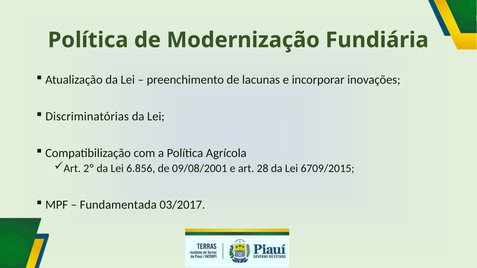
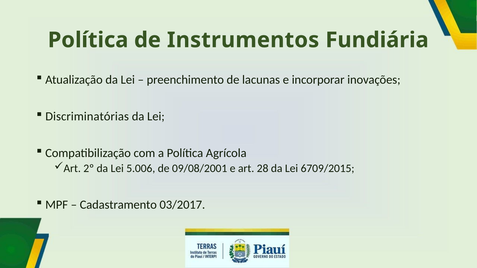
Modernização: Modernização -> Instrumentos (243, 40)
6.856: 6.856 -> 5.006 (141, 169)
Fundamentada: Fundamentada -> Cadastramento (118, 205)
